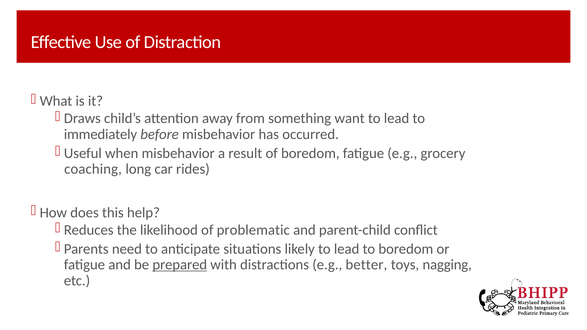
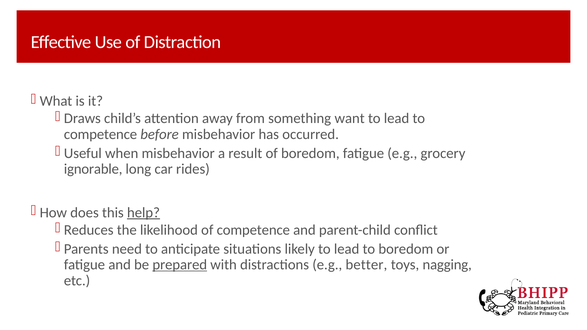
immediately: immediately -> competence (100, 134)
coaching: coaching -> ignorable (93, 169)
help underline: none -> present (143, 213)
of problematic: problematic -> competence (253, 230)
